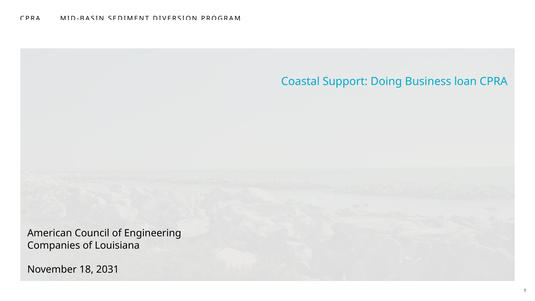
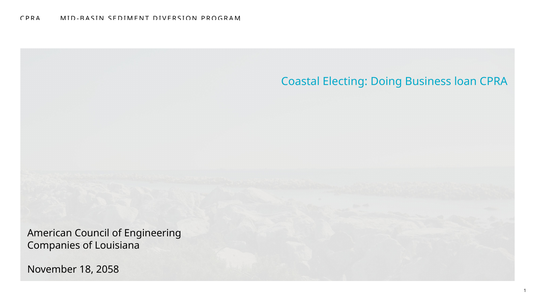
Support: Support -> Electing (345, 81)
2031: 2031 -> 2058 (108, 269)
